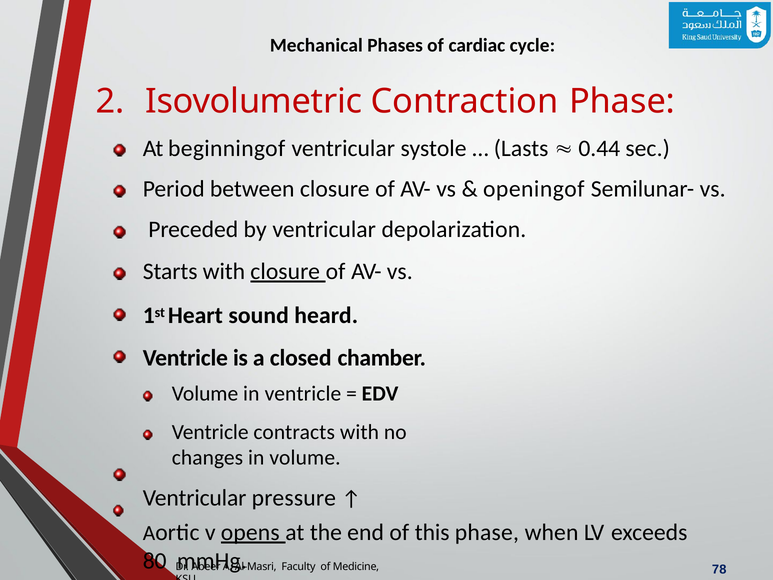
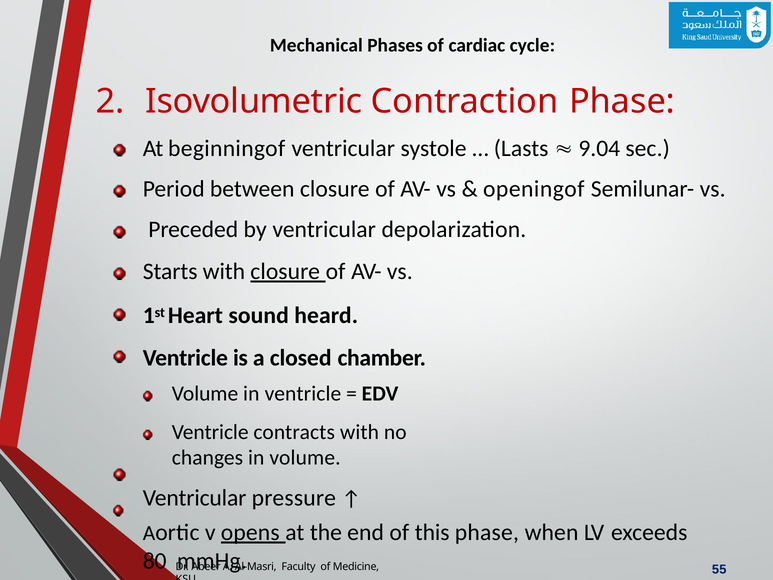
0.44: 0.44 -> 9.04 (599, 148)
78: 78 -> 55 (719, 569)
